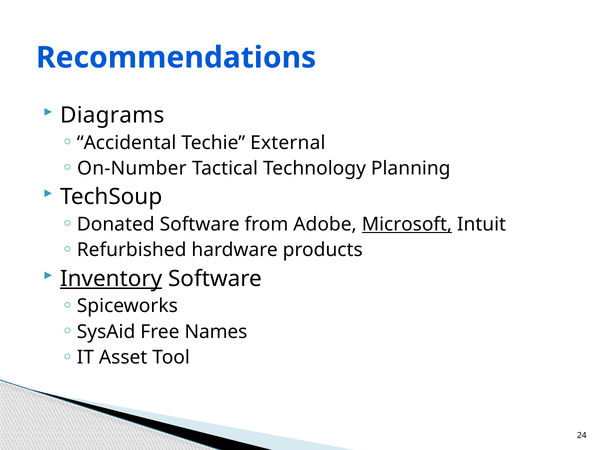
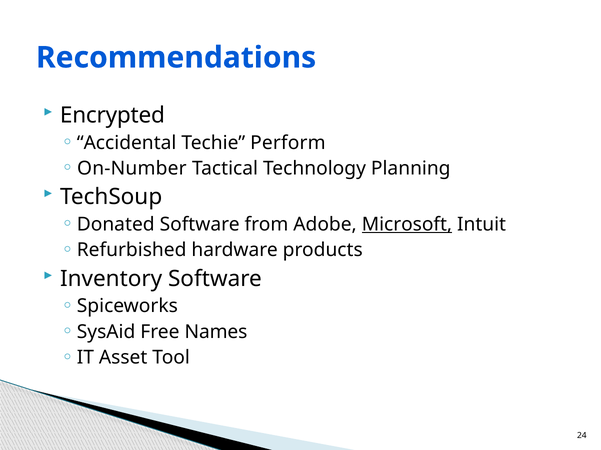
Diagrams: Diagrams -> Encrypted (112, 115)
External: External -> Perform (288, 143)
Inventory underline: present -> none (111, 279)
